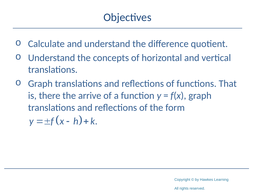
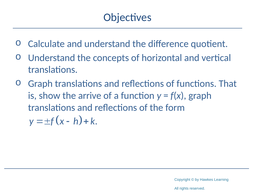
there: there -> show (50, 95)
